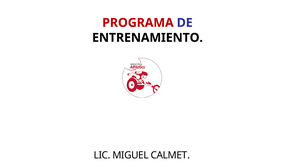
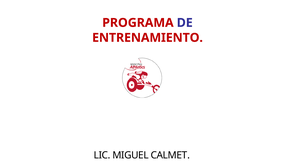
ENTRENAMIENTO colour: black -> red (147, 38)
